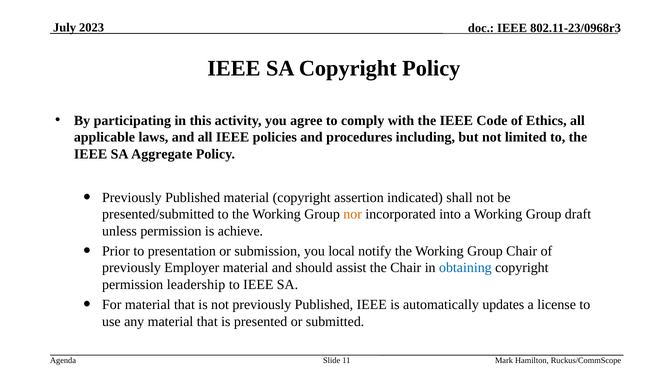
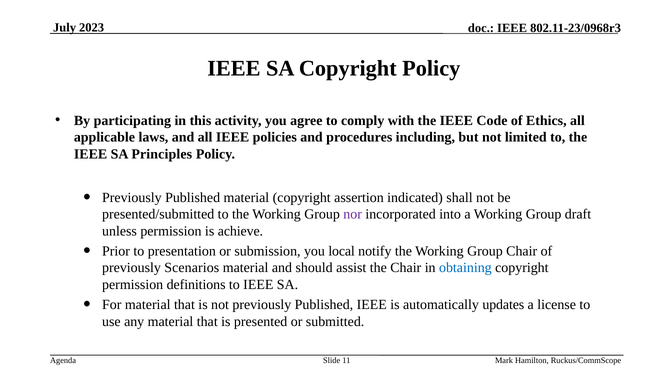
Aggregate: Aggregate -> Principles (162, 154)
nor colour: orange -> purple (353, 214)
Employer: Employer -> Scenarios (192, 268)
leadership: leadership -> definitions (196, 284)
